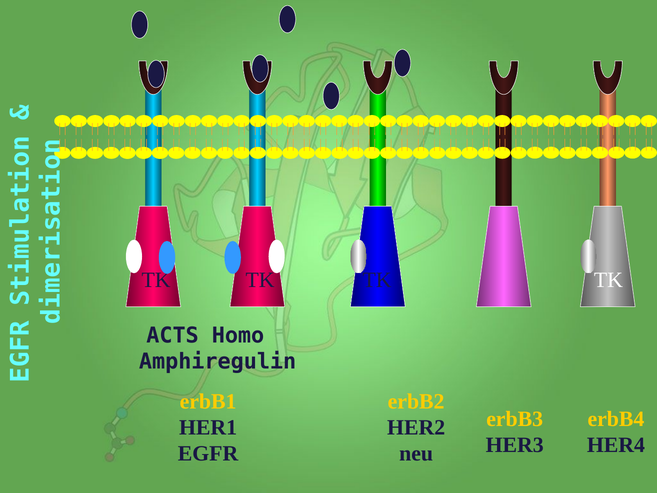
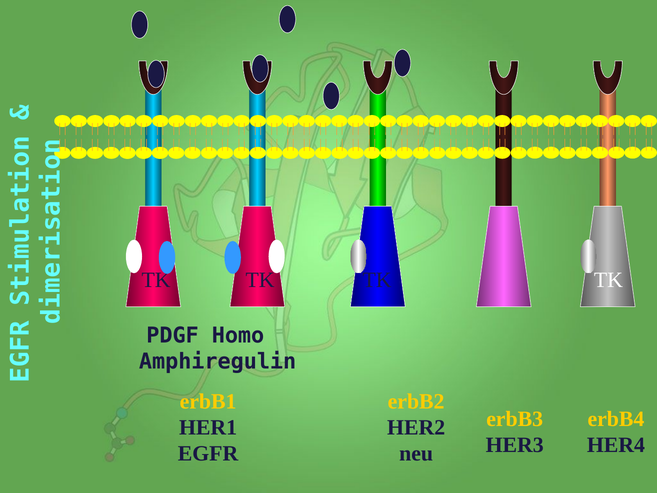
ACTS: ACTS -> PDGF (173, 335)
